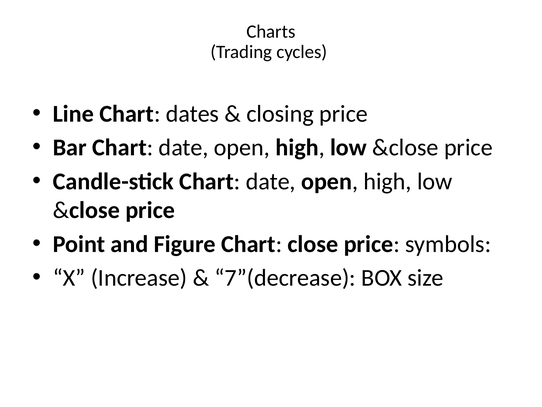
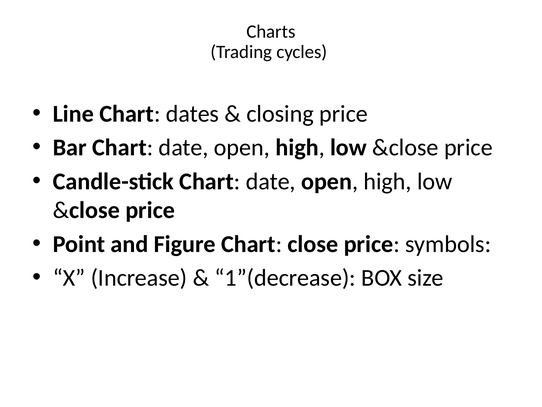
7”(decrease: 7”(decrease -> 1”(decrease (285, 278)
